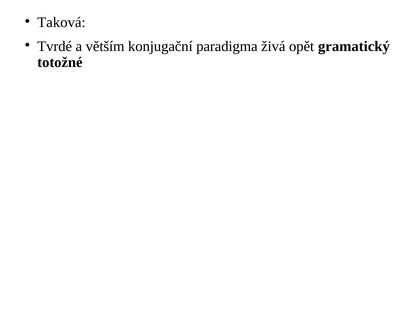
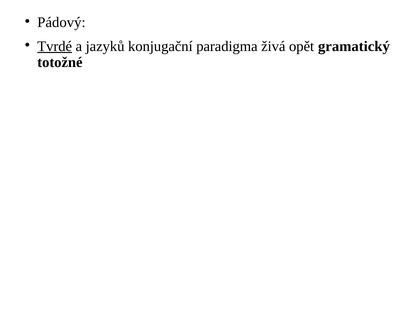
Taková: Taková -> Pádový (61, 22)
Tvrdé underline: none -> present (55, 46)
větším: větším -> jazyků (105, 46)
